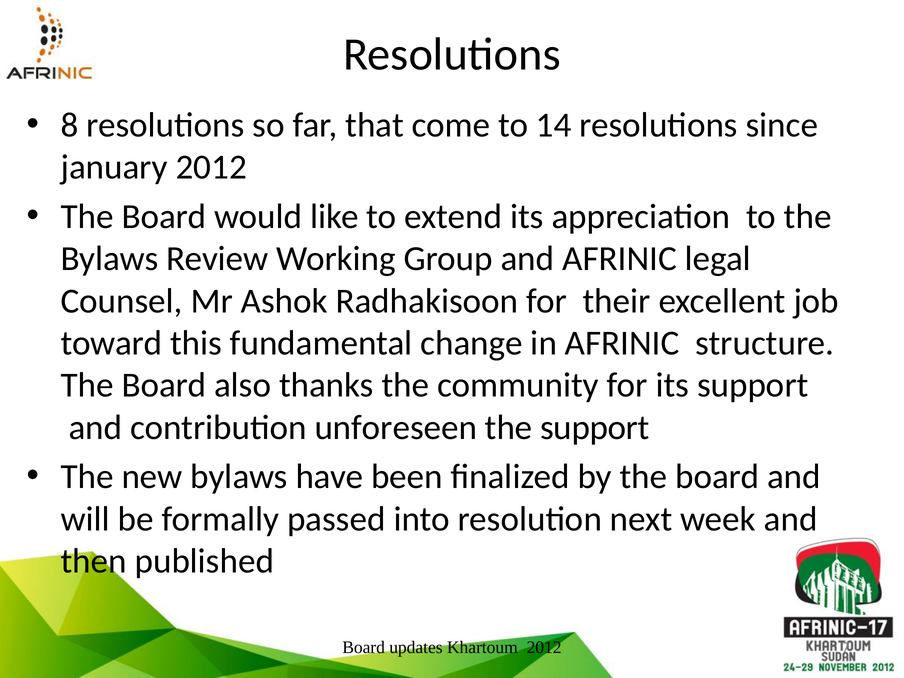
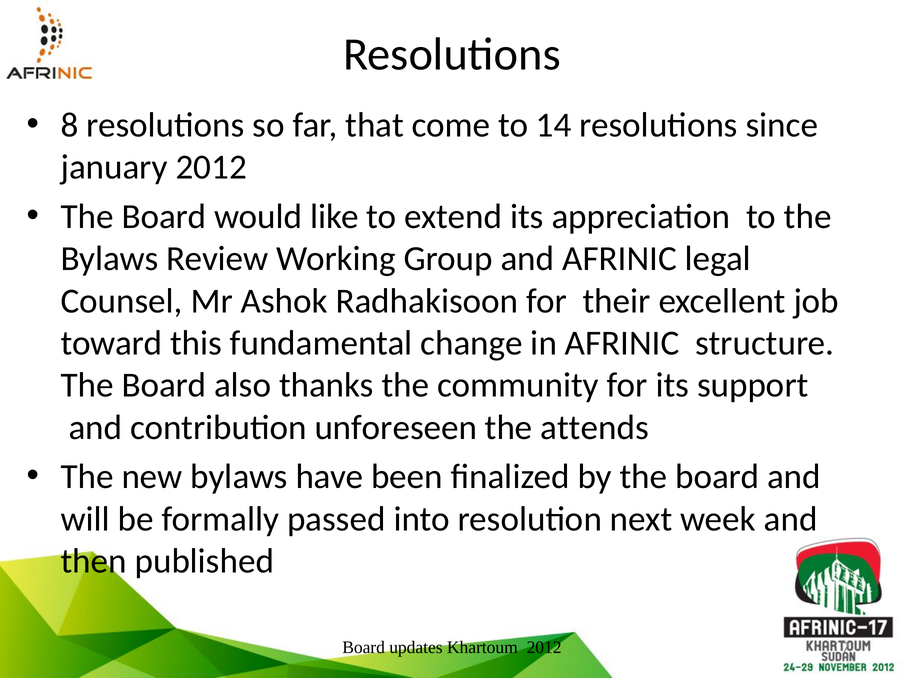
the support: support -> attends (595, 428)
